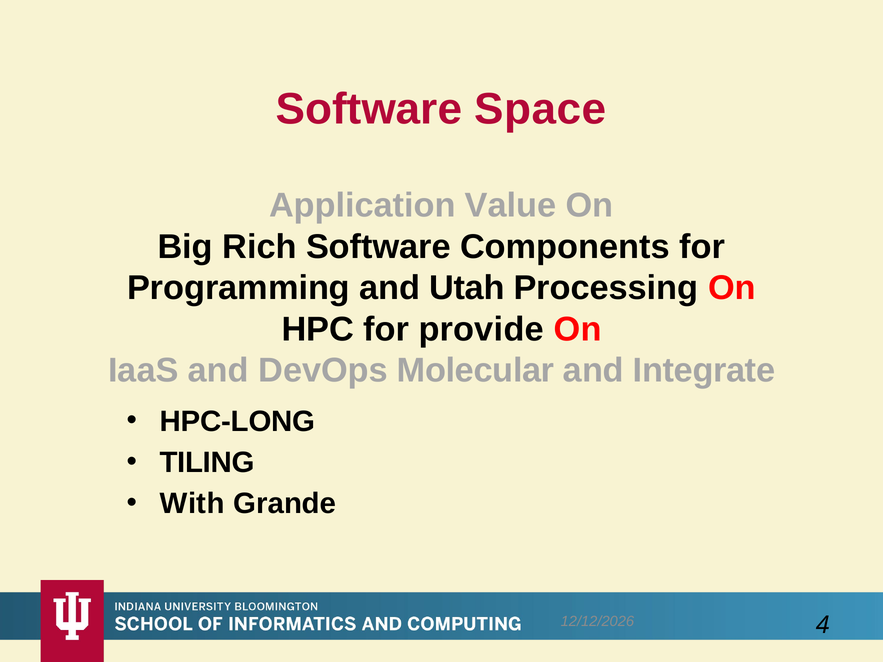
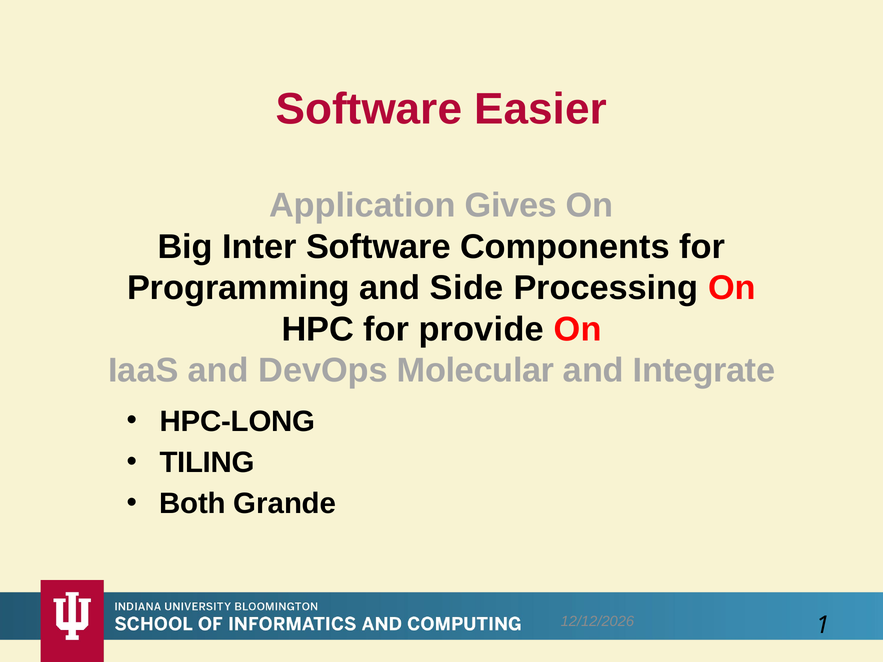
Space: Space -> Easier (541, 109)
Value: Value -> Gives (511, 206)
Rich: Rich -> Inter (260, 247)
Utah: Utah -> Side (467, 288)
With: With -> Both (193, 504)
4: 4 -> 1 (823, 625)
